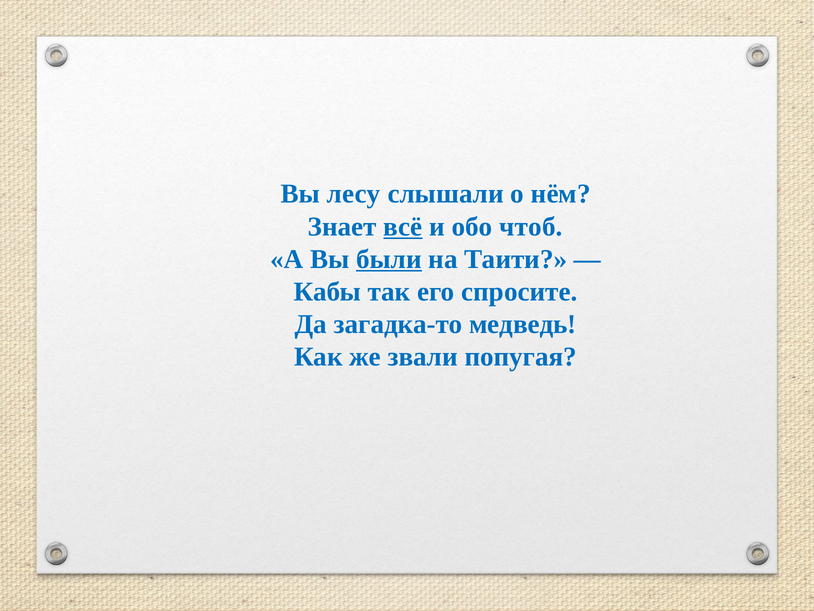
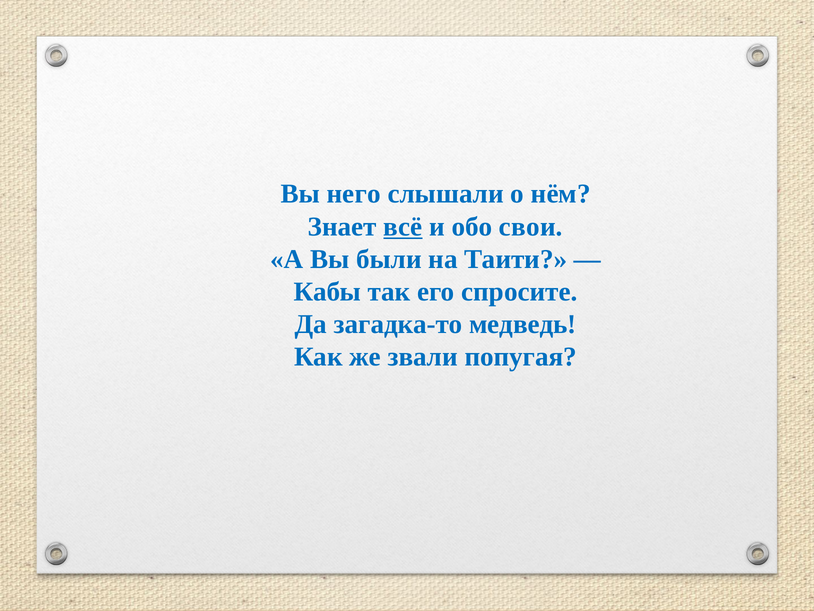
лесу: лесу -> него (354, 194)
чтоб: чтоб -> свои (531, 226)
были underline: present -> none (389, 259)
